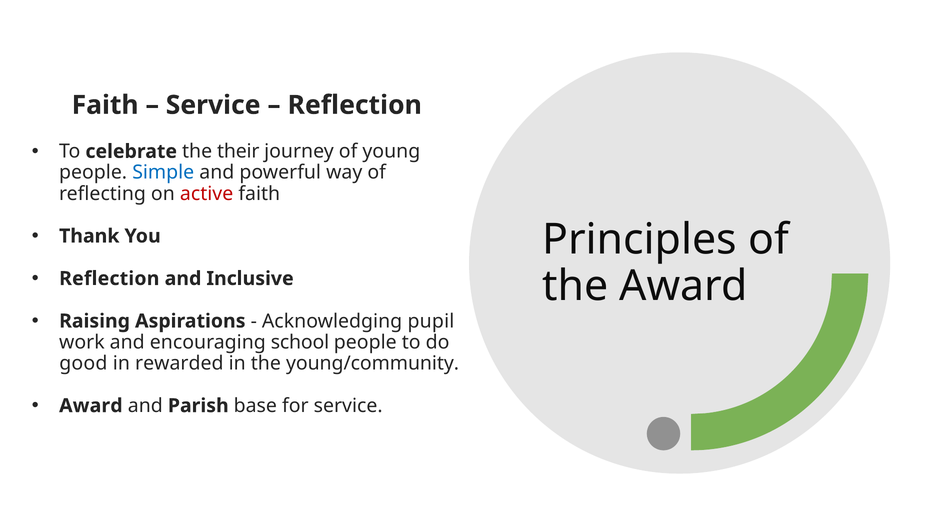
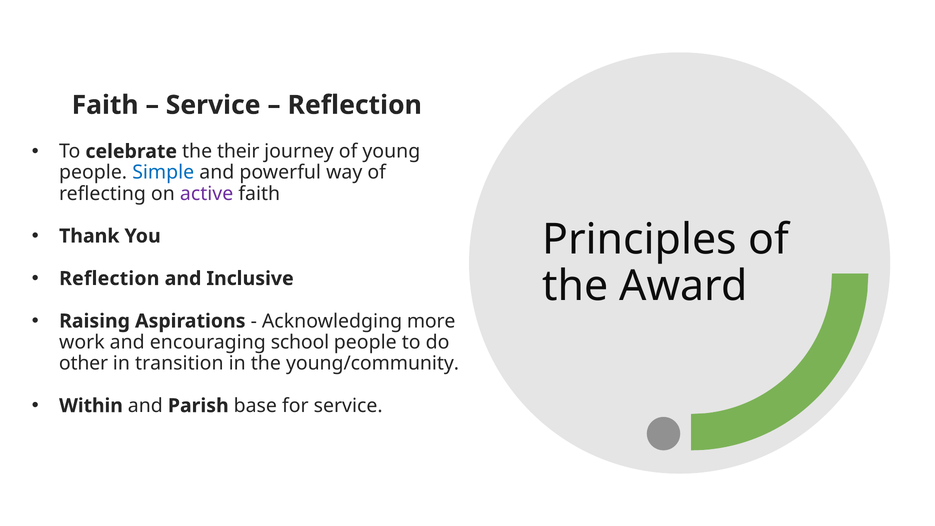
active colour: red -> purple (207, 194)
pupil: pupil -> more (431, 321)
good: good -> other (84, 363)
rewarded: rewarded -> transition (179, 363)
Award: Award -> Within (91, 406)
